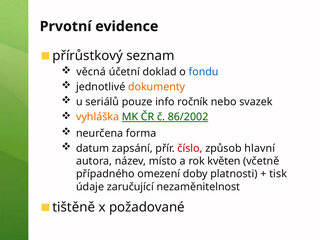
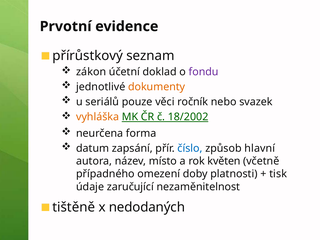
věcná: věcná -> zákon (91, 72)
fondu colour: blue -> purple (204, 72)
info: info -> věci (165, 102)
86/2002: 86/2002 -> 18/2002 (188, 117)
číslo colour: red -> blue (190, 148)
požadované: požadované -> nedodaných (147, 207)
